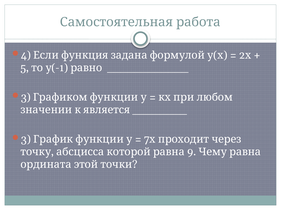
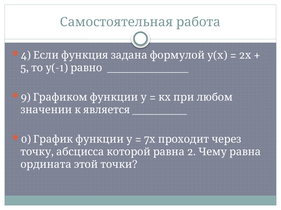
3: 3 -> 9 (26, 98)
3: 3 -> 0 (26, 140)
9: 9 -> 2 (192, 152)
